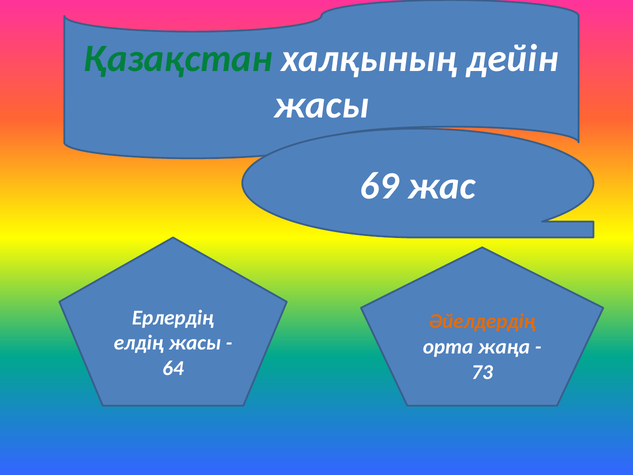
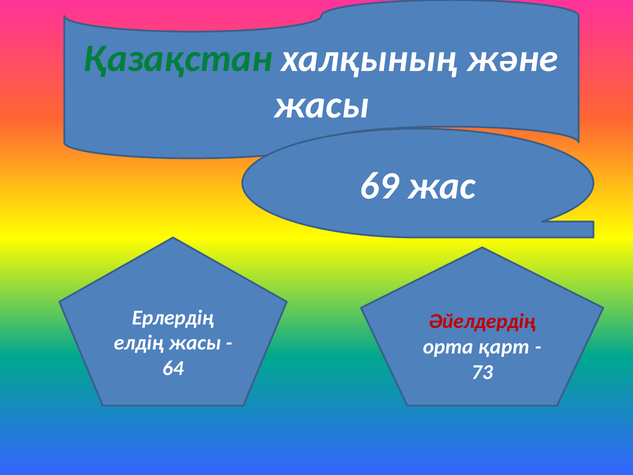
дейін: дейін -> және (513, 59)
Әйелдердің colour: orange -> red (482, 321)
жаңа: жаңа -> қарт (504, 347)
